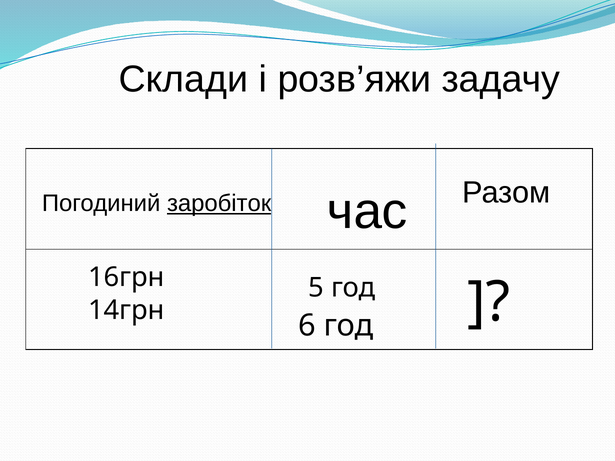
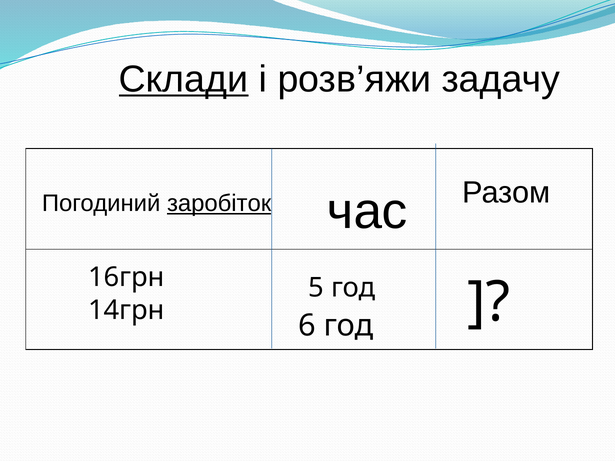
Склади underline: none -> present (184, 79)
